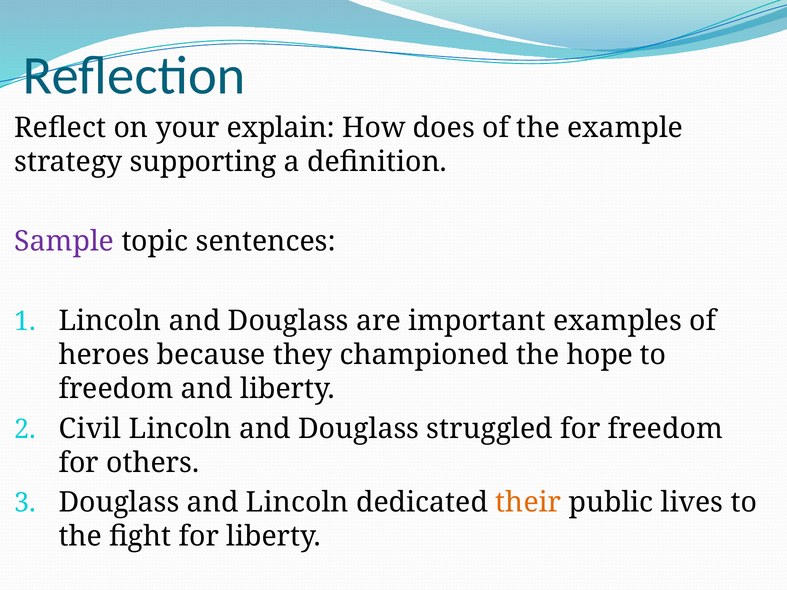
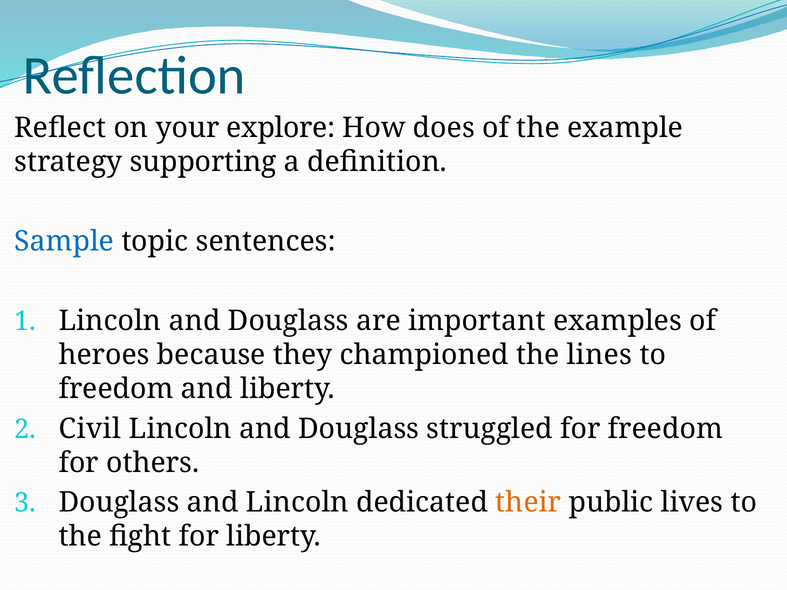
explain: explain -> explore (281, 128)
Sample colour: purple -> blue (64, 241)
hope: hope -> lines (600, 355)
